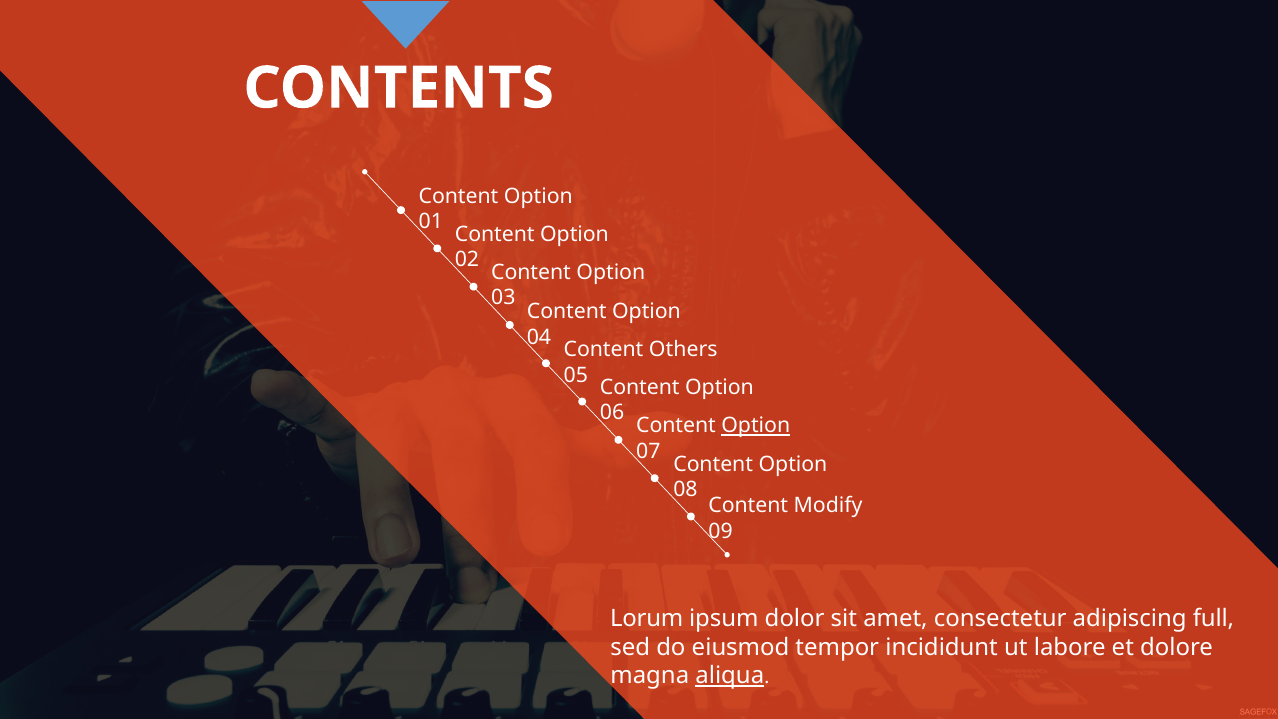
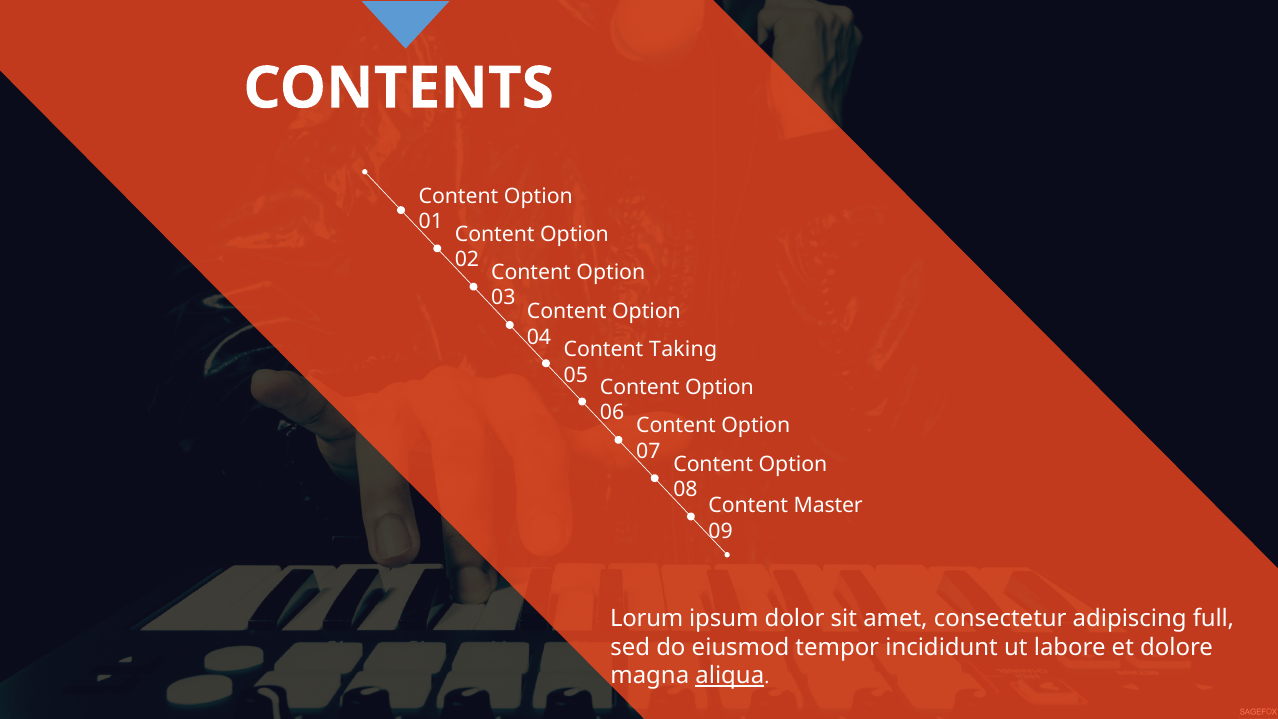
Others: Others -> Taking (683, 349)
Option underline: present -> none (756, 426)
Modify: Modify -> Master (828, 505)
